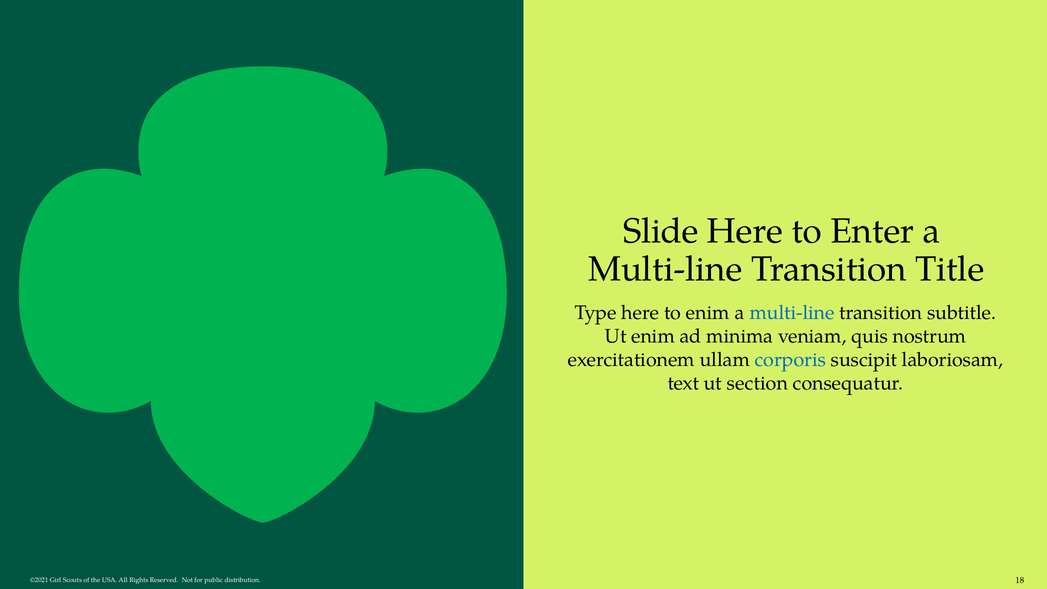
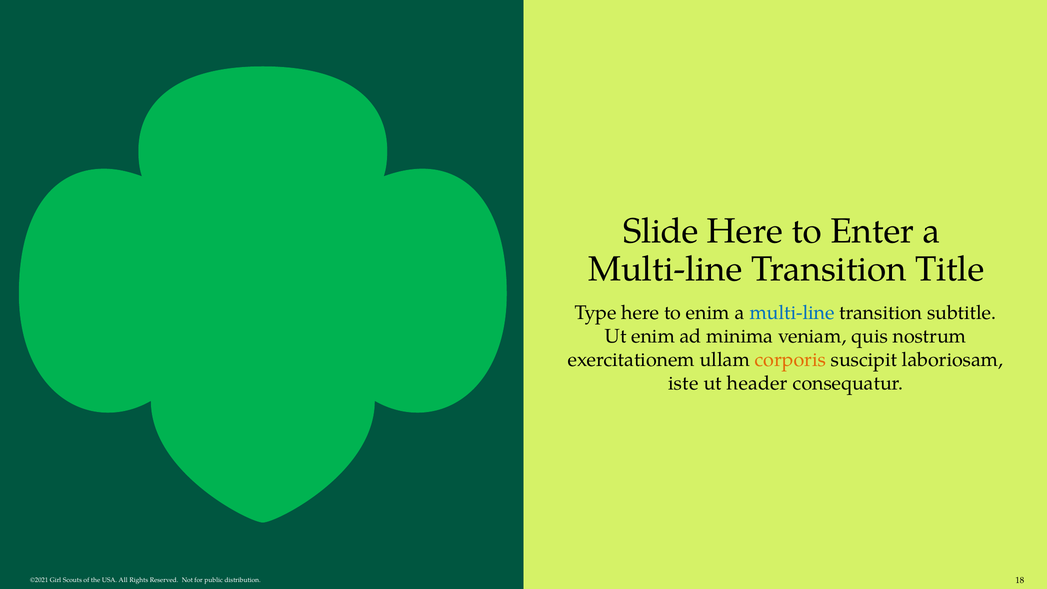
corporis colour: blue -> orange (790, 360)
text: text -> iste (683, 383)
section: section -> header (757, 383)
